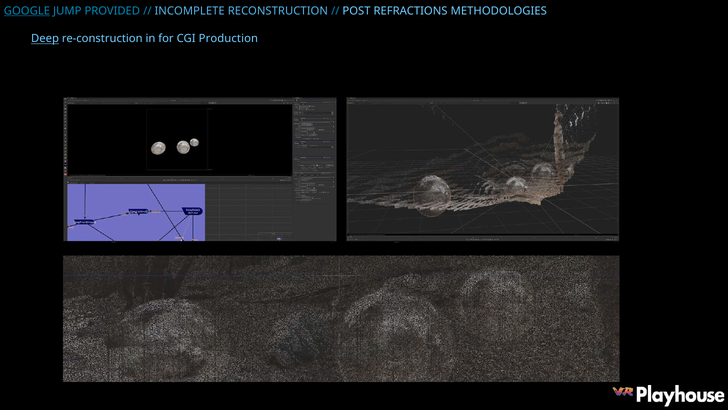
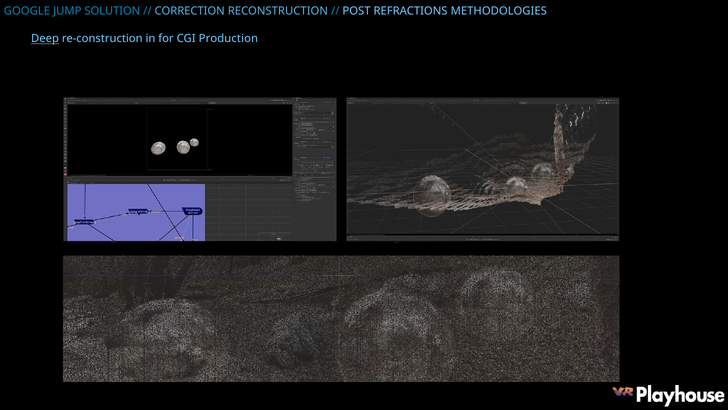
GOOGLE underline: present -> none (27, 11)
PROVIDED: PROVIDED -> SOLUTION (112, 11)
INCOMPLETE: INCOMPLETE -> CORRECTION (190, 11)
